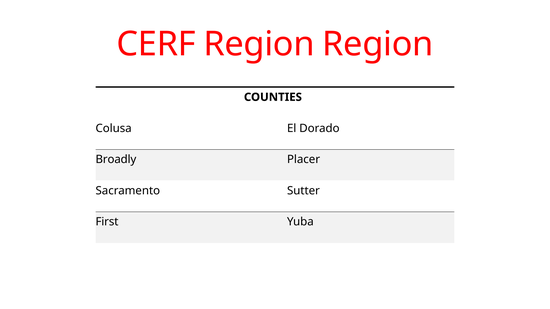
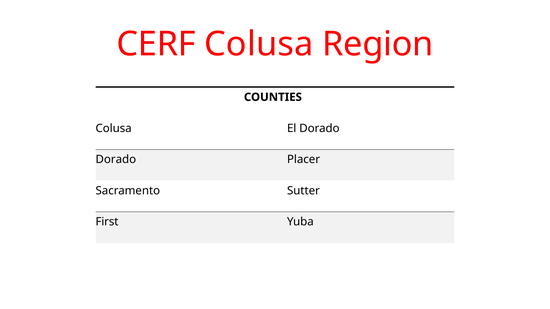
CERF Region: Region -> Colusa (259, 44)
Broadly: Broadly -> Dorado (116, 160)
